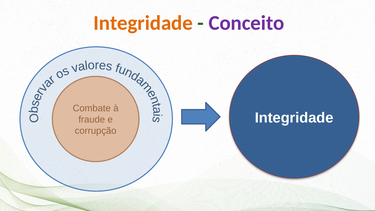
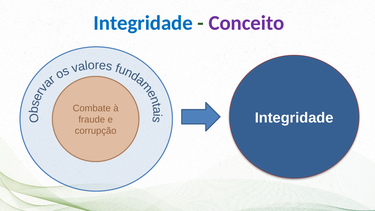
Integridade colour: orange -> blue (143, 23)
